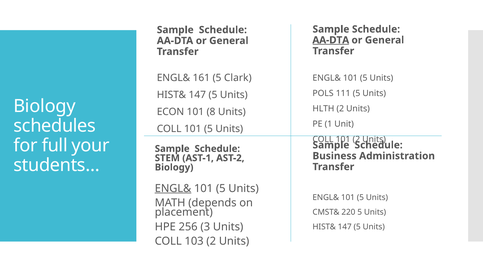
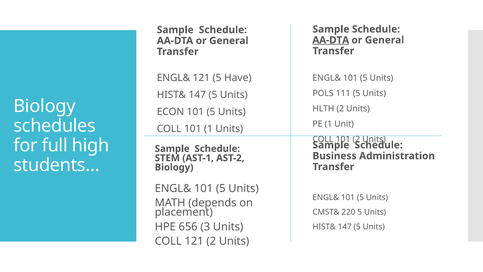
ENGL& 161: 161 -> 121 (201, 78)
Clark: Clark -> Have (238, 78)
ECON 101 8: 8 -> 5 (211, 112)
COLL 101 5: 5 -> 1 (208, 129)
your: your -> high (91, 145)
ENGL& underline: present -> none (173, 188)
256: 256 -> 656 (188, 226)
COLL 103: 103 -> 121 (194, 241)
